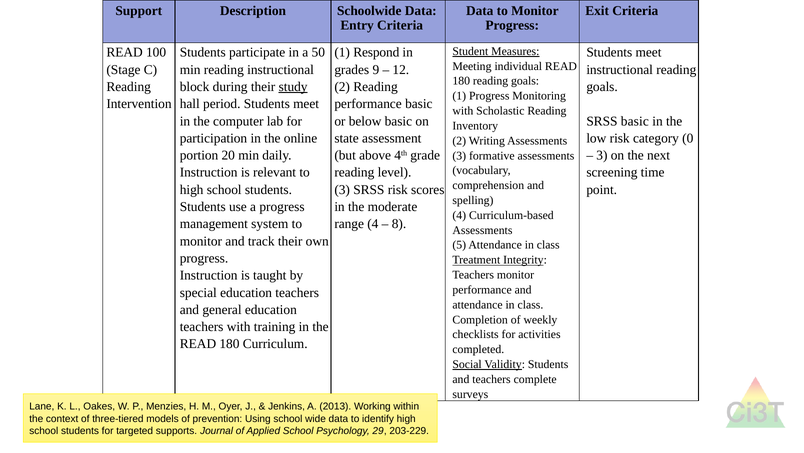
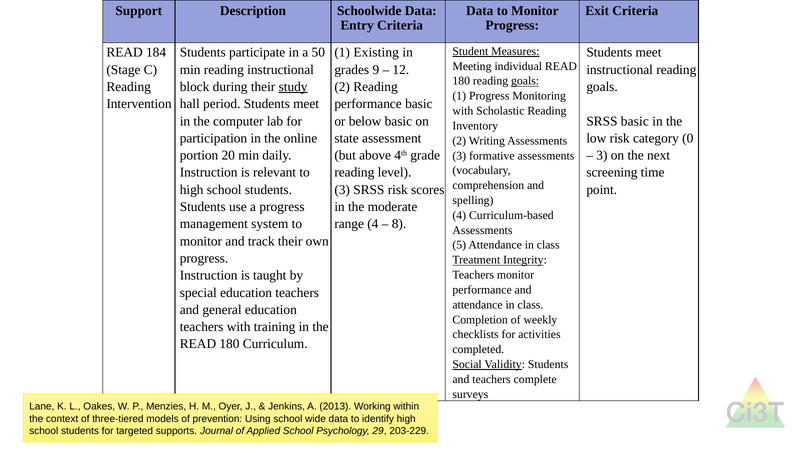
100: 100 -> 184 (156, 52)
Respond: Respond -> Existing (376, 52)
goals underline: none -> present (525, 81)
